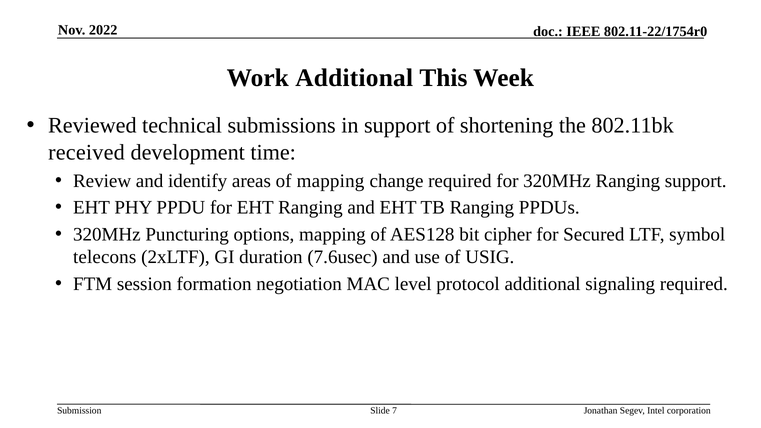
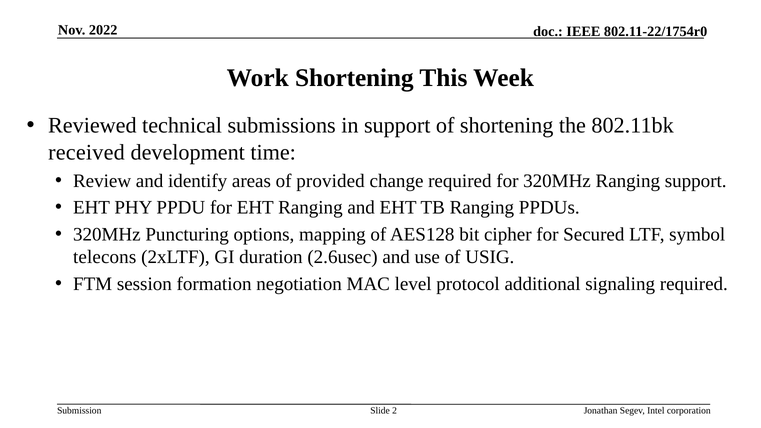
Work Additional: Additional -> Shortening (354, 78)
of mapping: mapping -> provided (331, 181)
7.6usec: 7.6usec -> 2.6usec (343, 257)
7: 7 -> 2 (395, 411)
